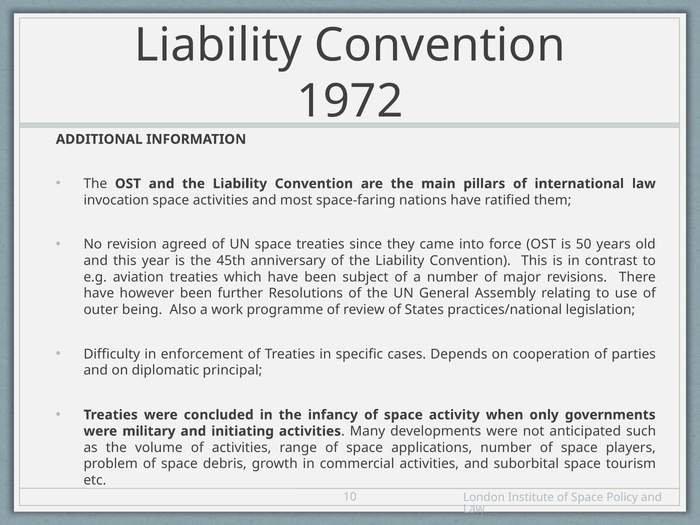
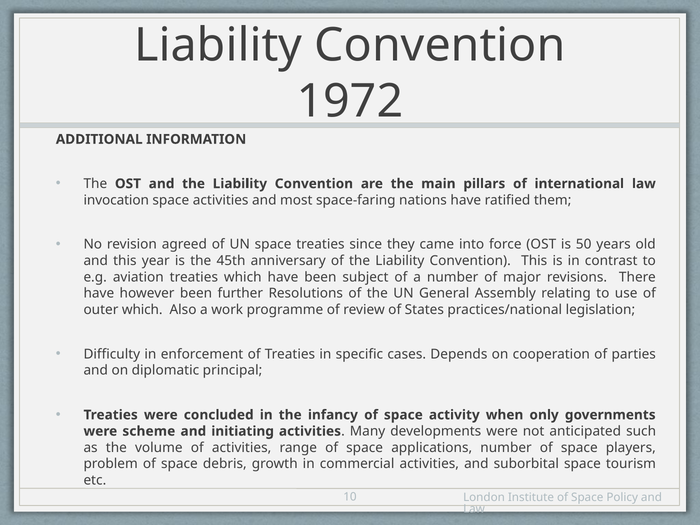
outer being: being -> which (142, 310)
military: military -> scheme (149, 431)
